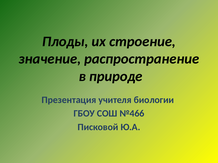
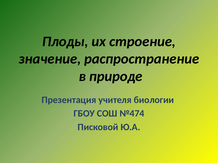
№466: №466 -> №474 (132, 114)
